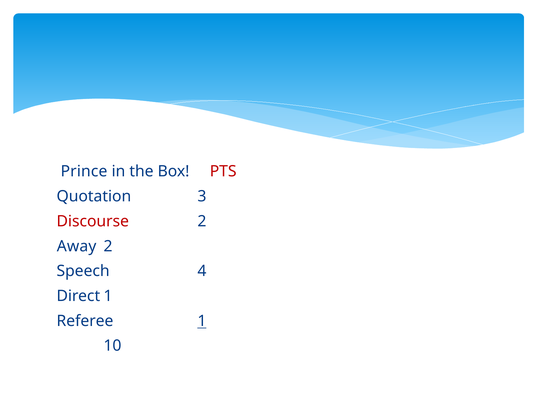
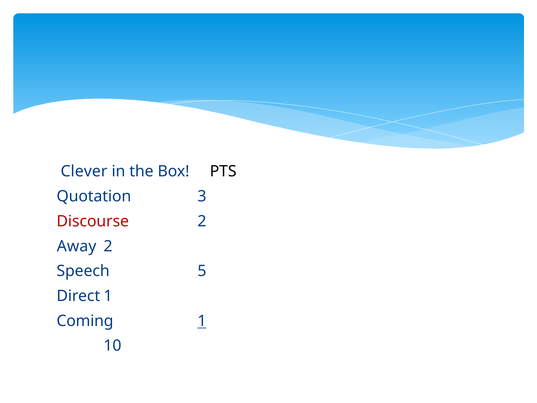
Prince: Prince -> Clever (84, 171)
PTS colour: red -> black (223, 171)
4: 4 -> 5 (202, 271)
Referee: Referee -> Coming (85, 321)
